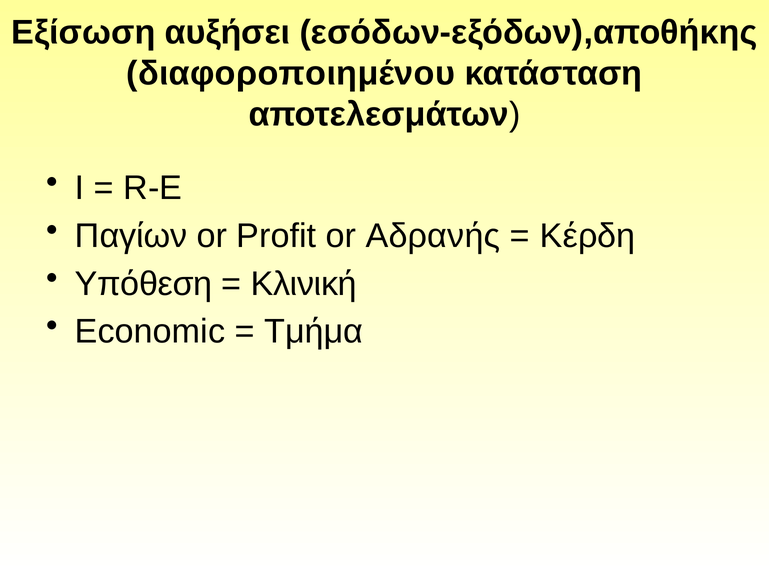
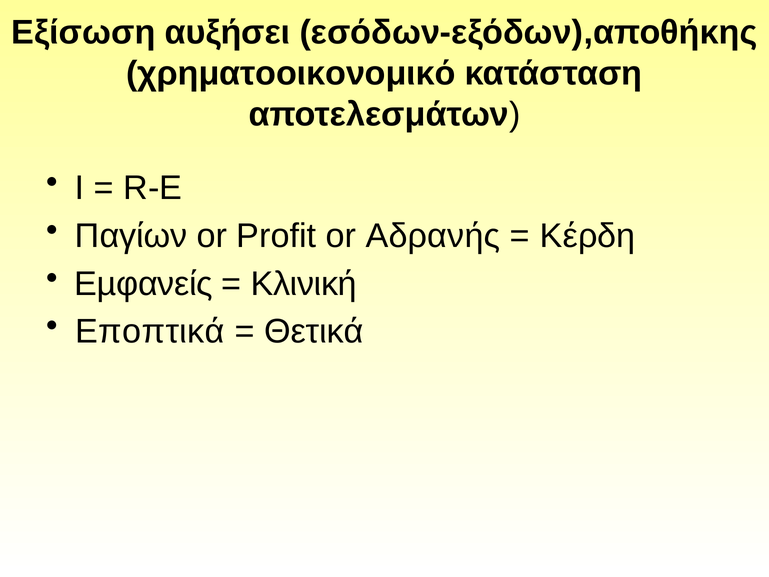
διαφοροποιημένου: διαφοροποιημένου -> χρηματοοικονομικό (291, 74)
Υπόθεση: Υπόθεση -> Εµφανείς (144, 284)
Economic: Economic -> Εποπτικά (150, 332)
Τμήμα: Τμήμα -> Θετικά (314, 332)
